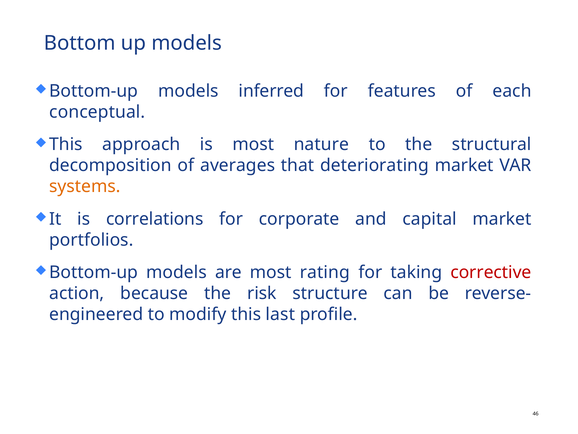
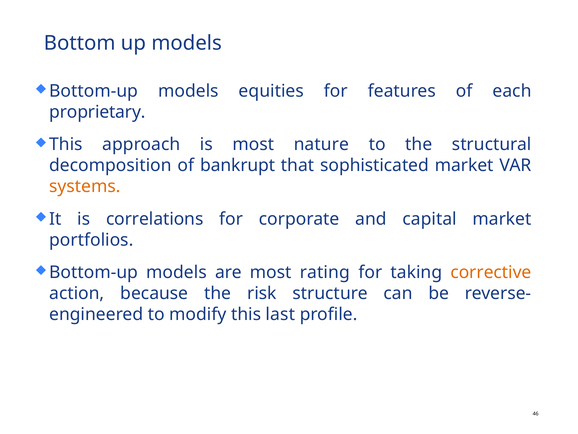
inferred: inferred -> equities (271, 91)
conceptual: conceptual -> proprietary (97, 112)
averages: averages -> bankrupt (238, 165)
deteriorating: deteriorating -> sophisticated (375, 165)
corrective colour: red -> orange (491, 272)
